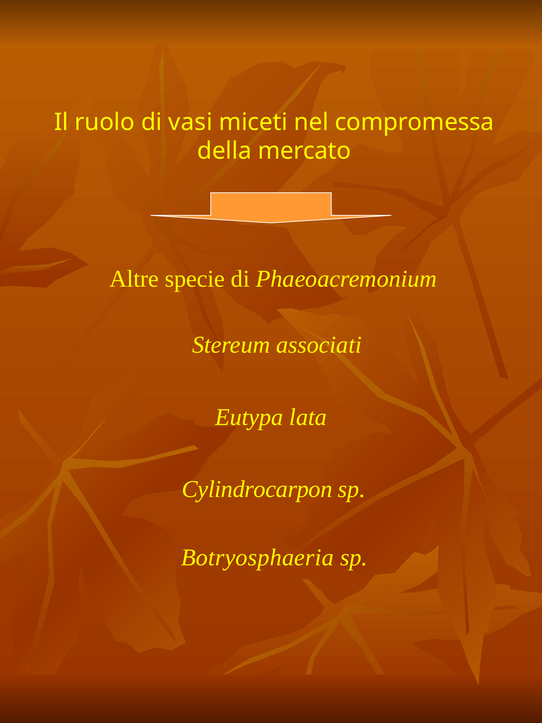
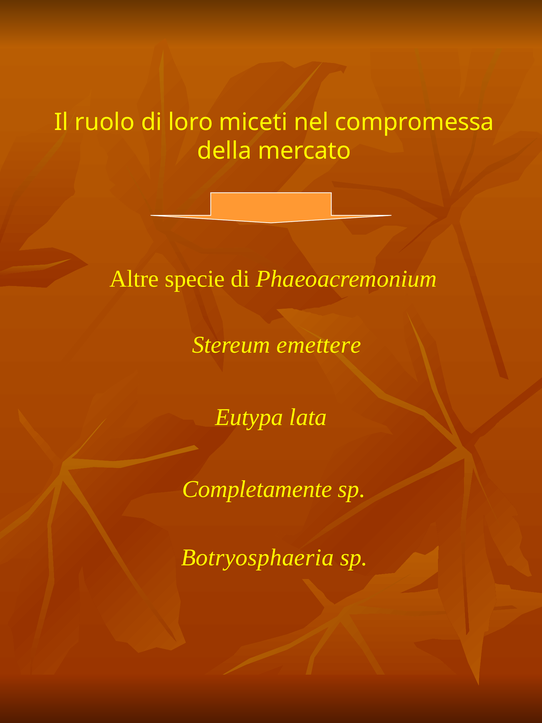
vasi: vasi -> loro (191, 122)
associati: associati -> emettere (319, 345)
Cylindrocarpon: Cylindrocarpon -> Completamente (257, 489)
